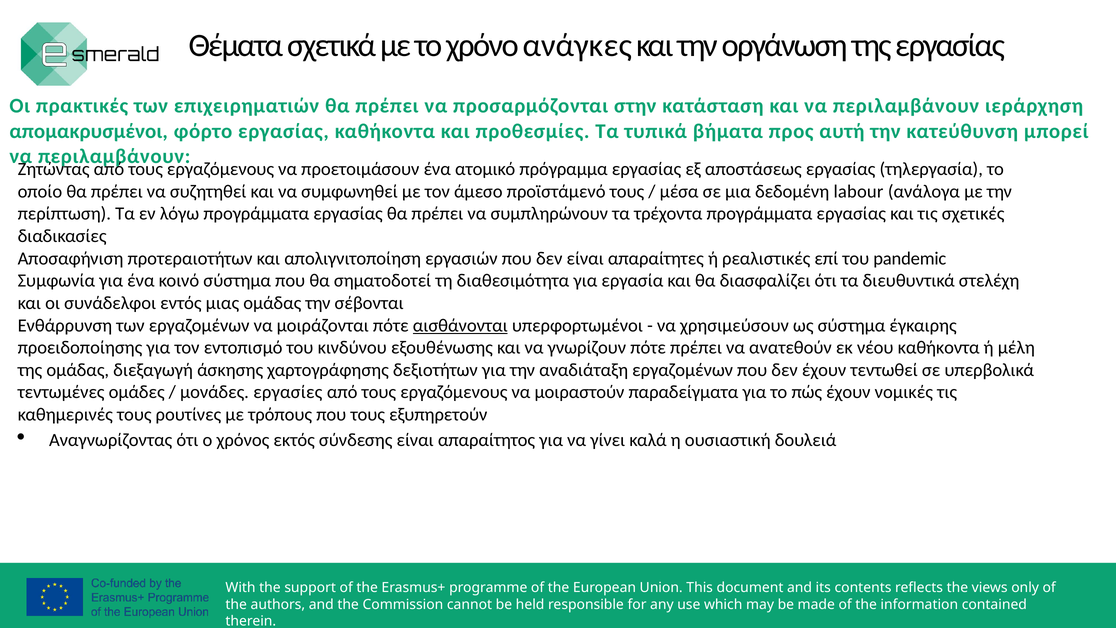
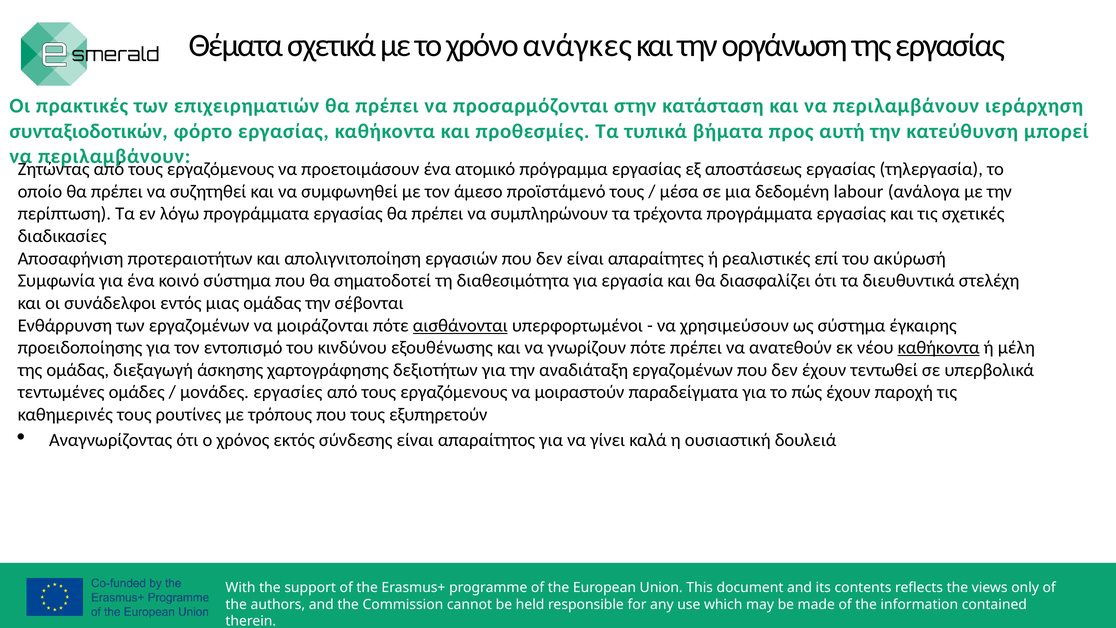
απομακρυσμένοι: απομακρυσμένοι -> συνταξιοδοτικών (89, 131)
pandemic: pandemic -> ακύρωσή (910, 258)
καθήκοντα underline: none -> present (939, 348)
νομικές: νομικές -> παροχή (904, 392)
